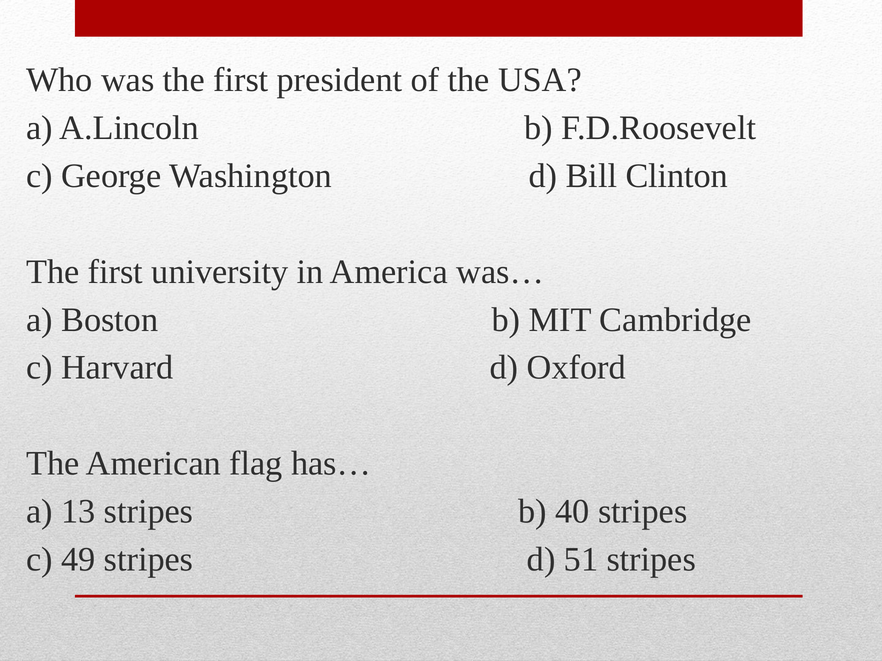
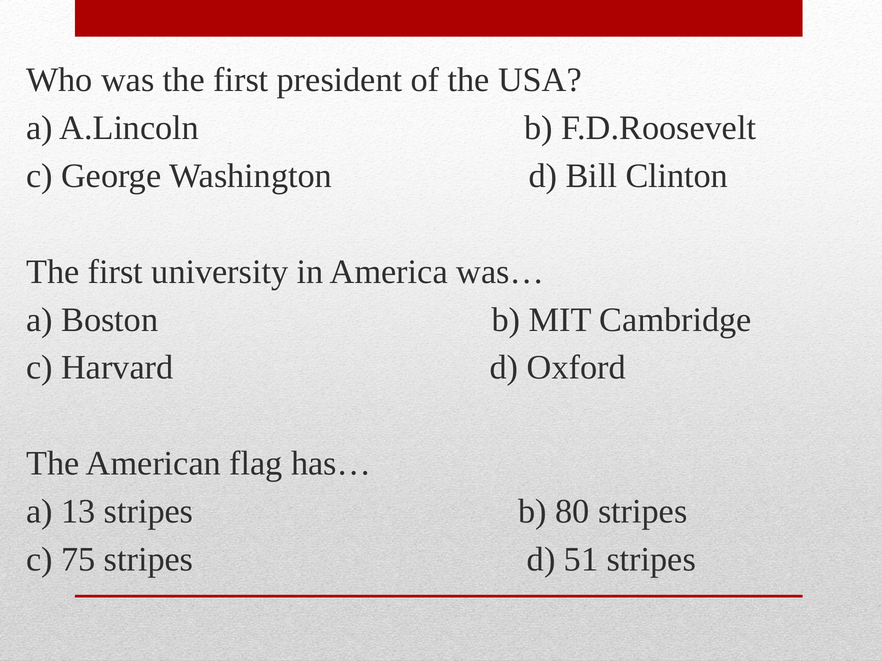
40: 40 -> 80 (572, 512)
49: 49 -> 75 (78, 560)
